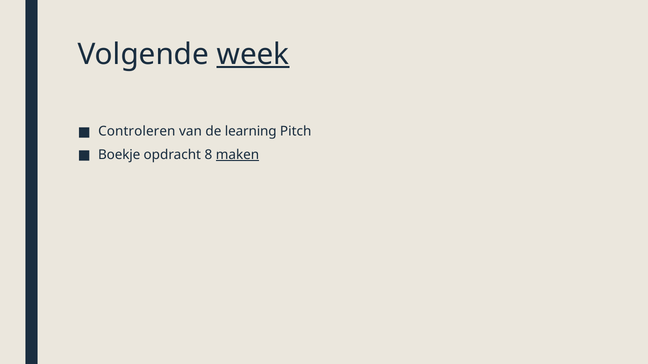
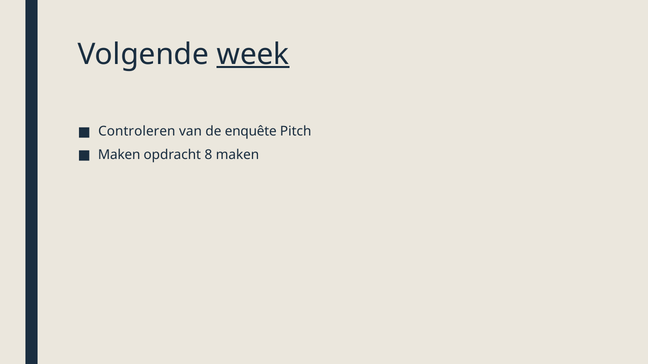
learning: learning -> enquête (251, 132)
Boekje: Boekje -> Maken (119, 155)
maken underline: present -> none (238, 155)
